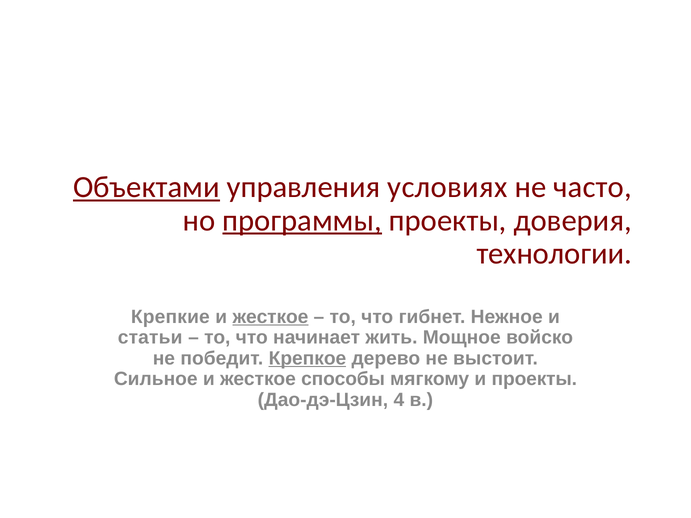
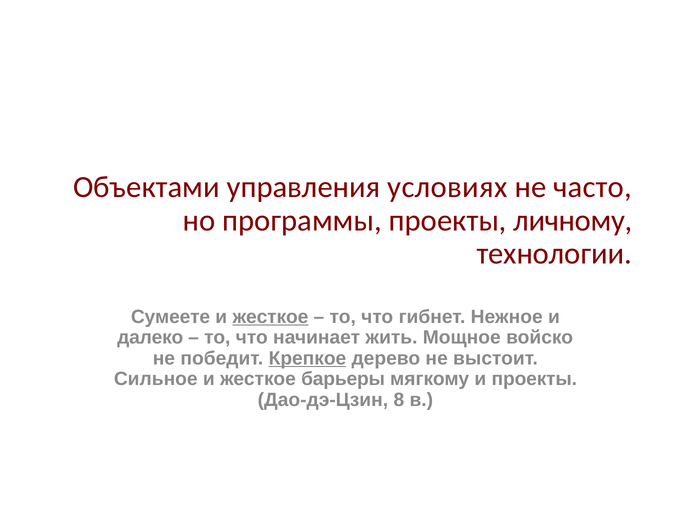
Объектами underline: present -> none (146, 187)
программы underline: present -> none (302, 221)
доверия: доверия -> личному (573, 221)
Крепкие: Крепкие -> Сумеете (171, 317)
статьи: статьи -> далеко (150, 338)
способы: способы -> барьеры (343, 379)
4: 4 -> 8 (399, 400)
